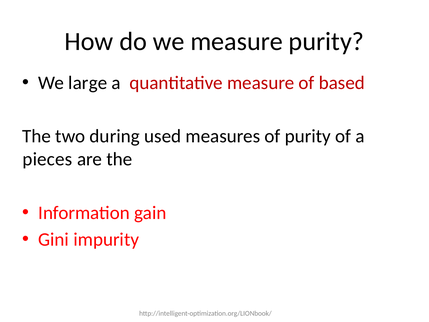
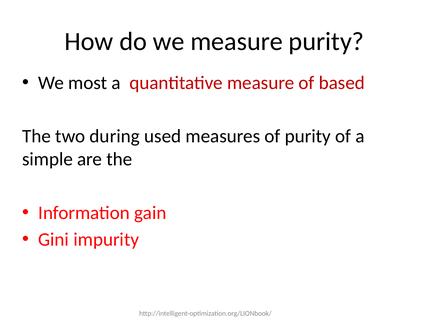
large: large -> most (88, 83)
pieces: pieces -> simple (47, 159)
